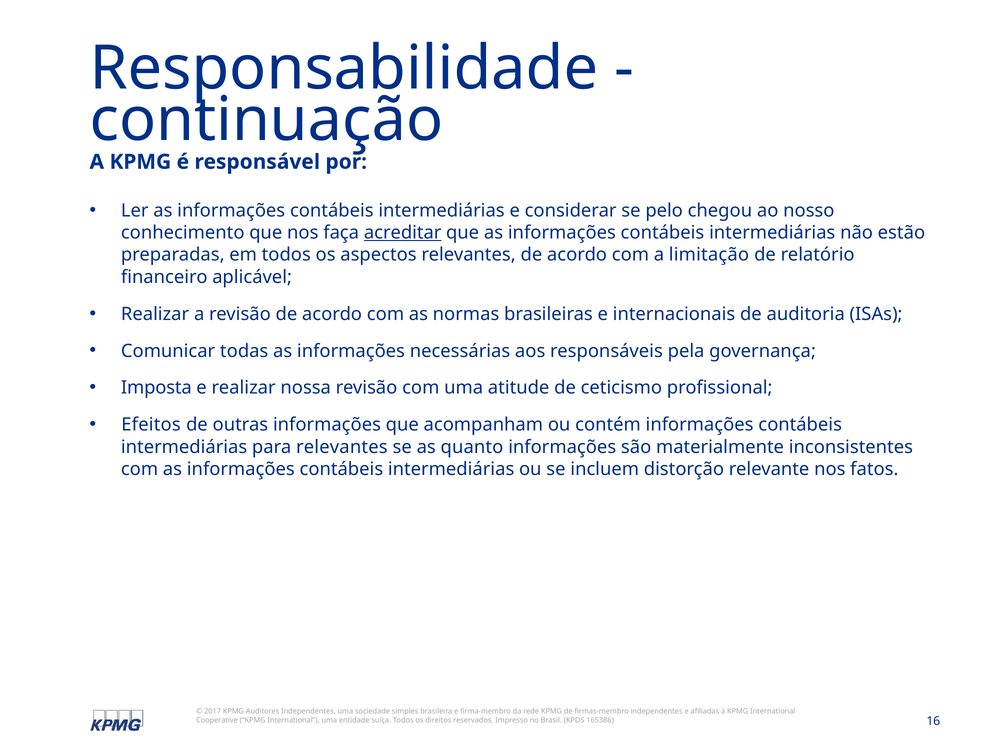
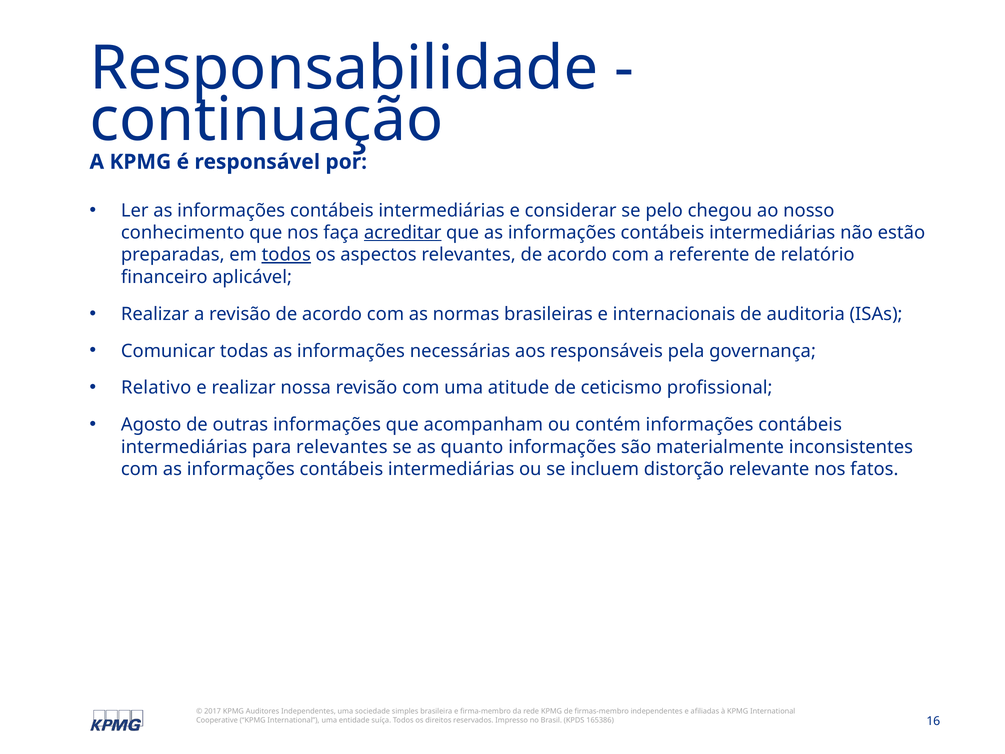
todos underline: none -> present (286, 255)
limitação: limitação -> referente (709, 255)
Imposta: Imposta -> Relativo (156, 388)
Efeitos: Efeitos -> Agosto (151, 425)
